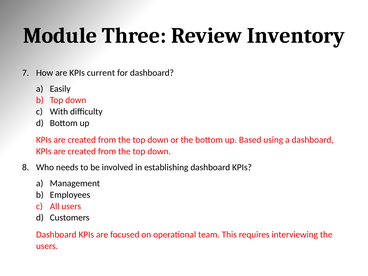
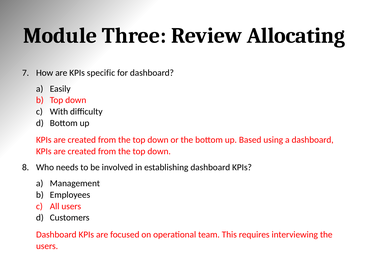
Inventory: Inventory -> Allocating (296, 36)
current: current -> specific (101, 73)
